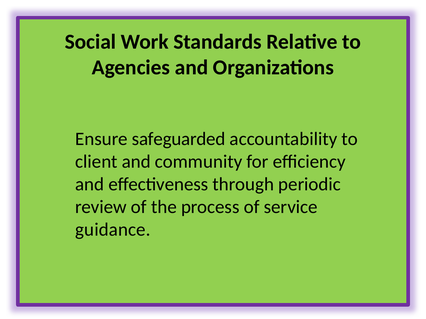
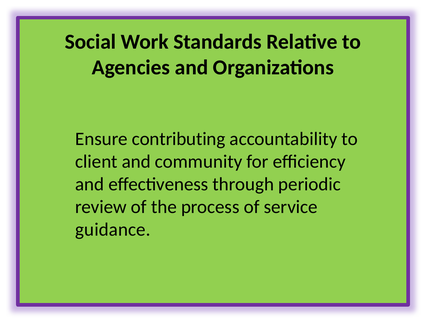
safeguarded: safeguarded -> contributing (179, 139)
